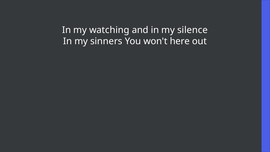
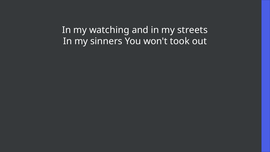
silence: silence -> streets (192, 30)
here: here -> took (180, 41)
